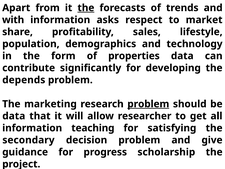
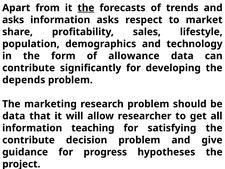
with: with -> asks (13, 20)
properties: properties -> allowance (134, 56)
problem underline: present -> none (148, 104)
secondary: secondary -> contribute (29, 140)
scholarship: scholarship -> hypotheses (166, 152)
